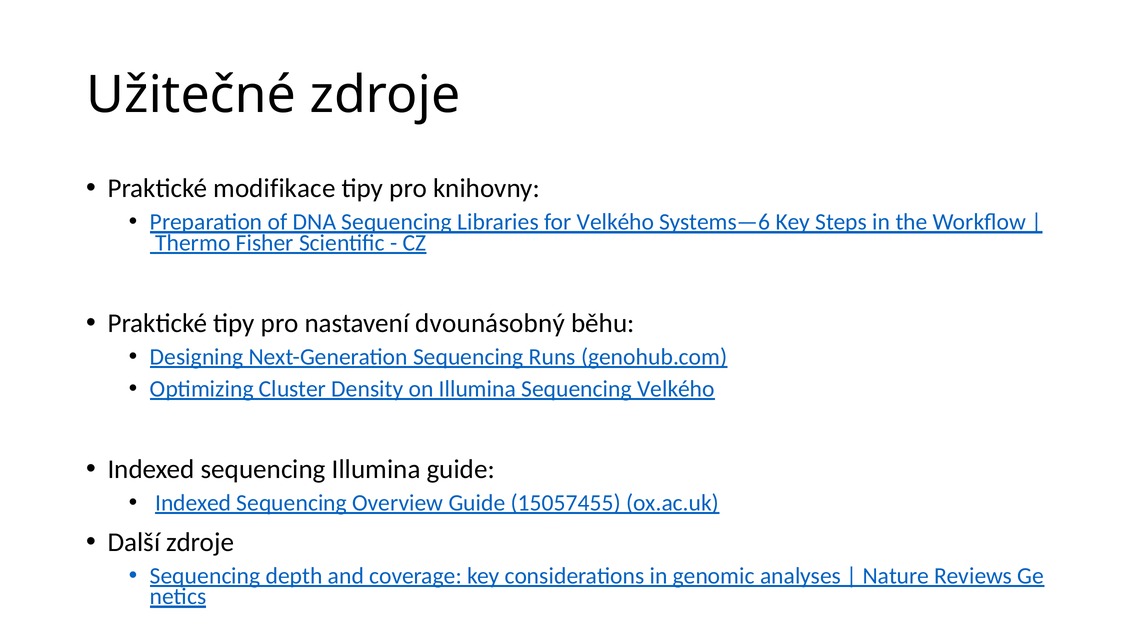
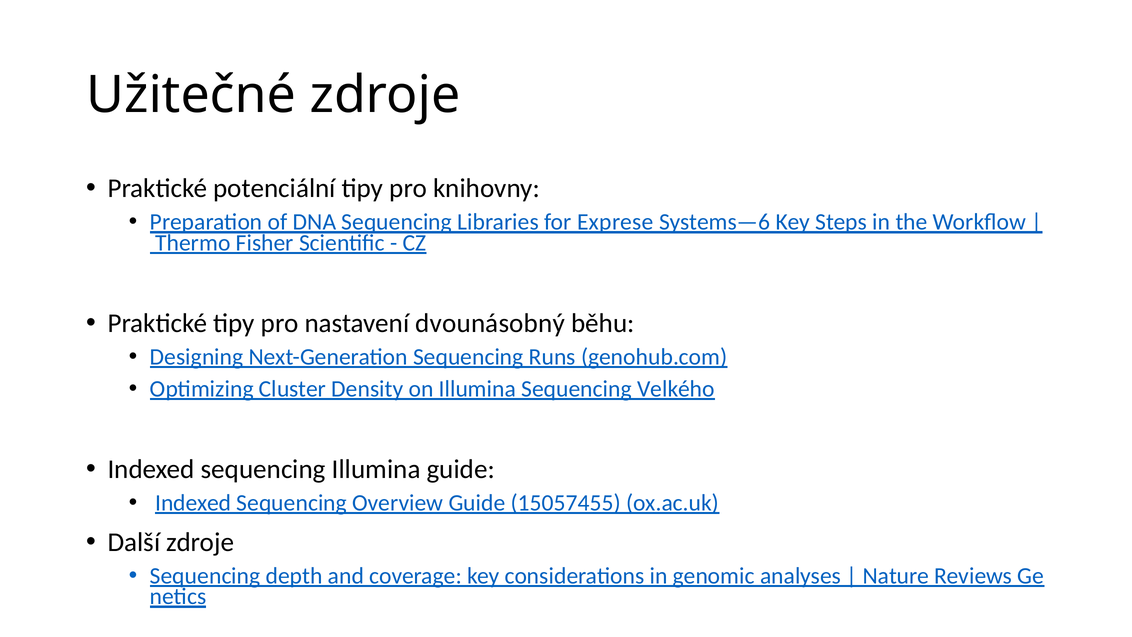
modifikace: modifikace -> potenciální (274, 188)
for Velkého: Velkého -> Exprese (615, 222)
